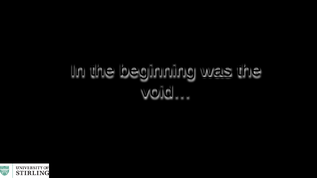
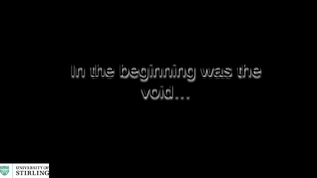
the underline: none -> present (102, 70)
